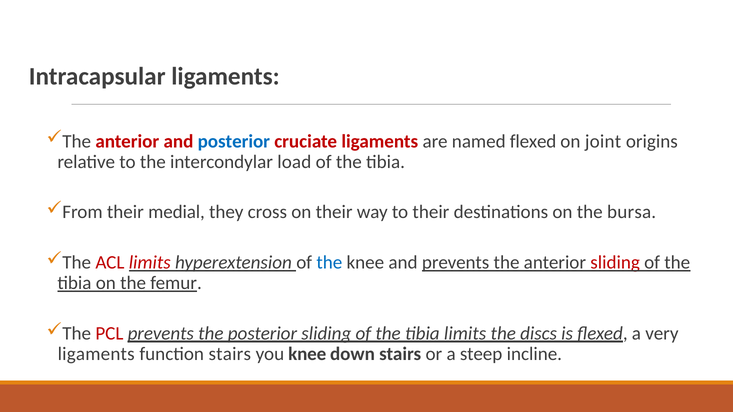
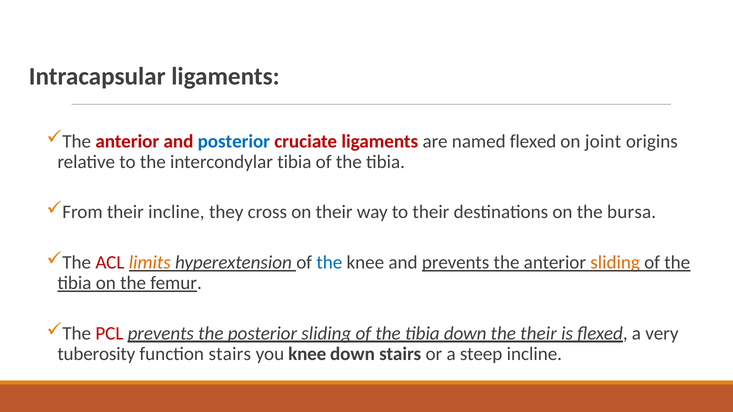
intercondylar load: load -> tibia (294, 162)
their medial: medial -> incline (176, 212)
limits colour: red -> orange (150, 263)
sliding colour: red -> orange (615, 263)
tibia limits: limits -> down (465, 334)
the discs: discs -> their (539, 334)
ligaments: ligaments -> tuberosity (96, 354)
